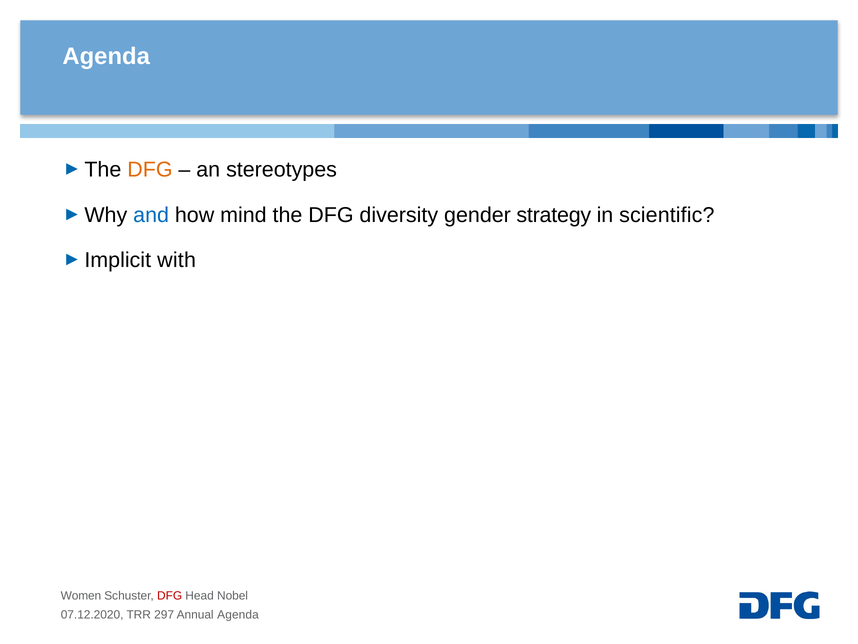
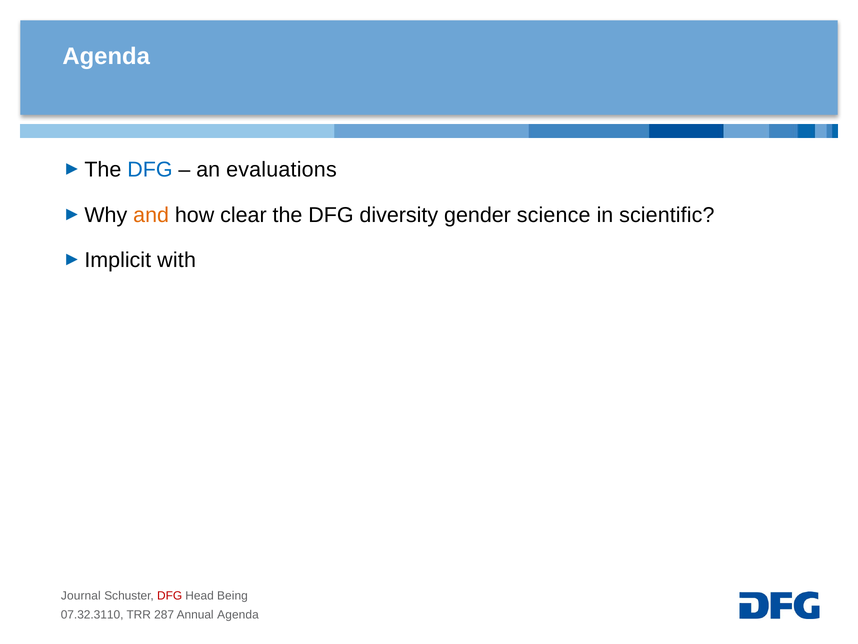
DFG colour: orange -> blue (150, 170)
stereotypes: stereotypes -> evaluations (281, 170)
and colour: blue -> orange (151, 215)
mind: mind -> clear (243, 215)
strategy: strategy -> science (554, 215)
Women: Women -> Journal (81, 595)
Nobel: Nobel -> Being (232, 595)
07.12.2020: 07.12.2020 -> 07.32.3110 (92, 614)
297: 297 -> 287 (164, 614)
